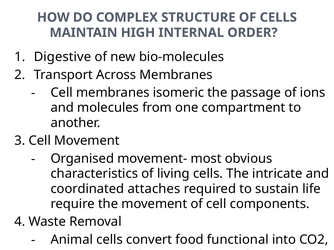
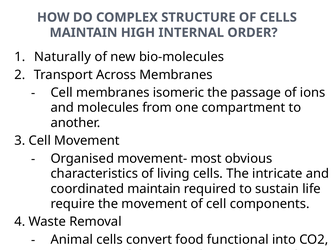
Digestive: Digestive -> Naturally (63, 57)
coordinated attaches: attaches -> maintain (154, 189)
